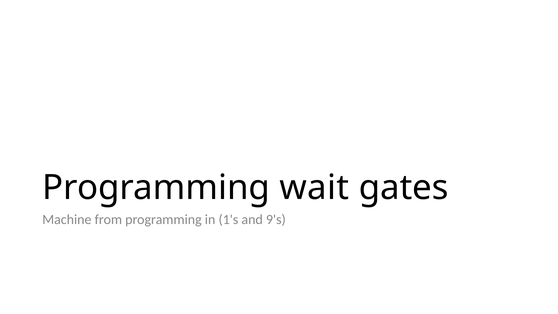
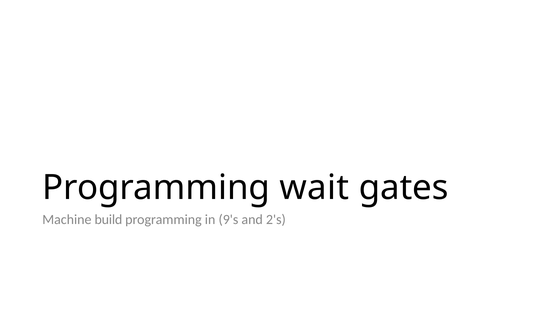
from: from -> build (108, 220)
1's: 1's -> 9's (228, 220)
9's: 9's -> 2's (276, 220)
